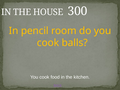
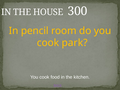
balls: balls -> park (75, 43)
